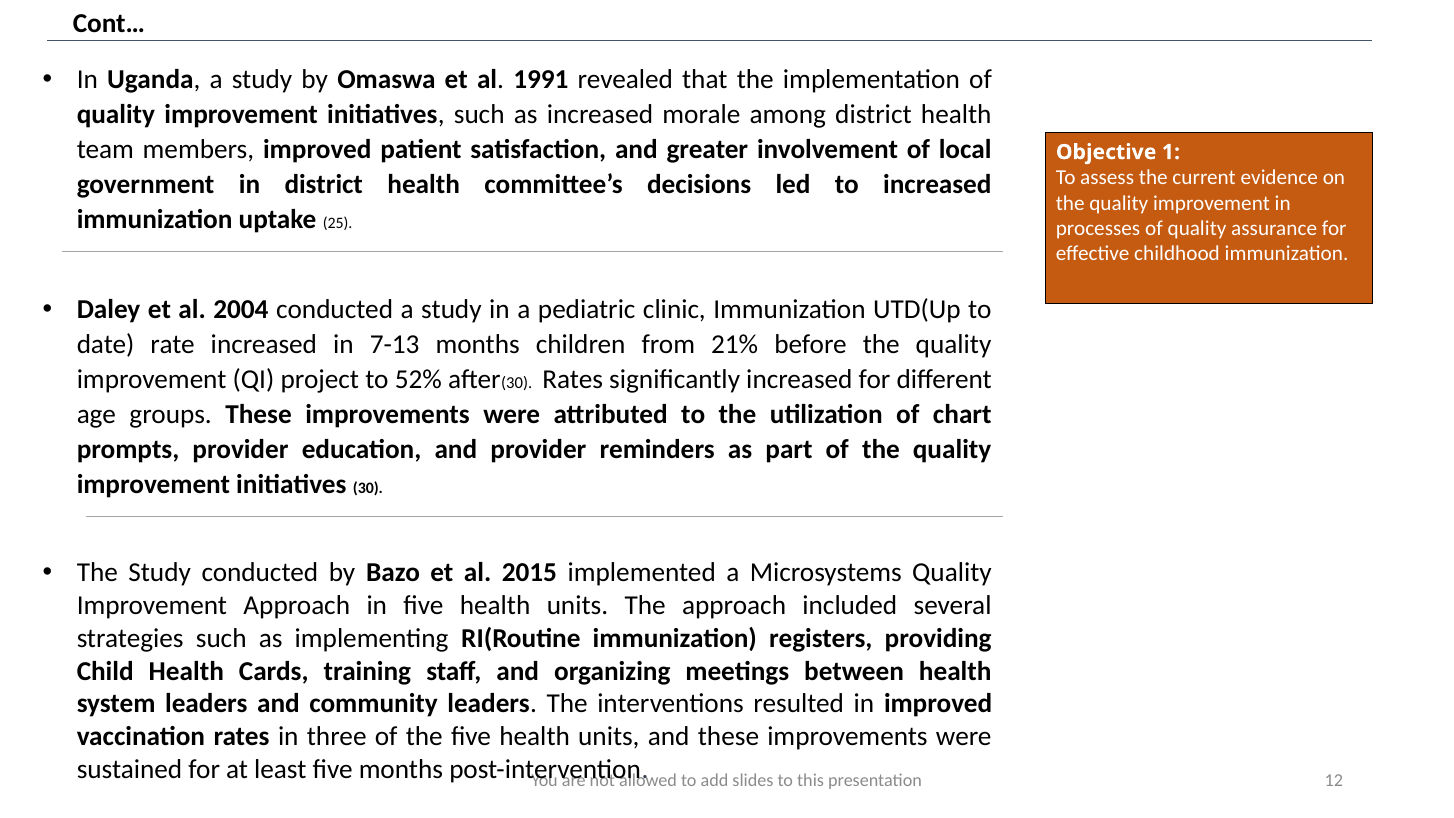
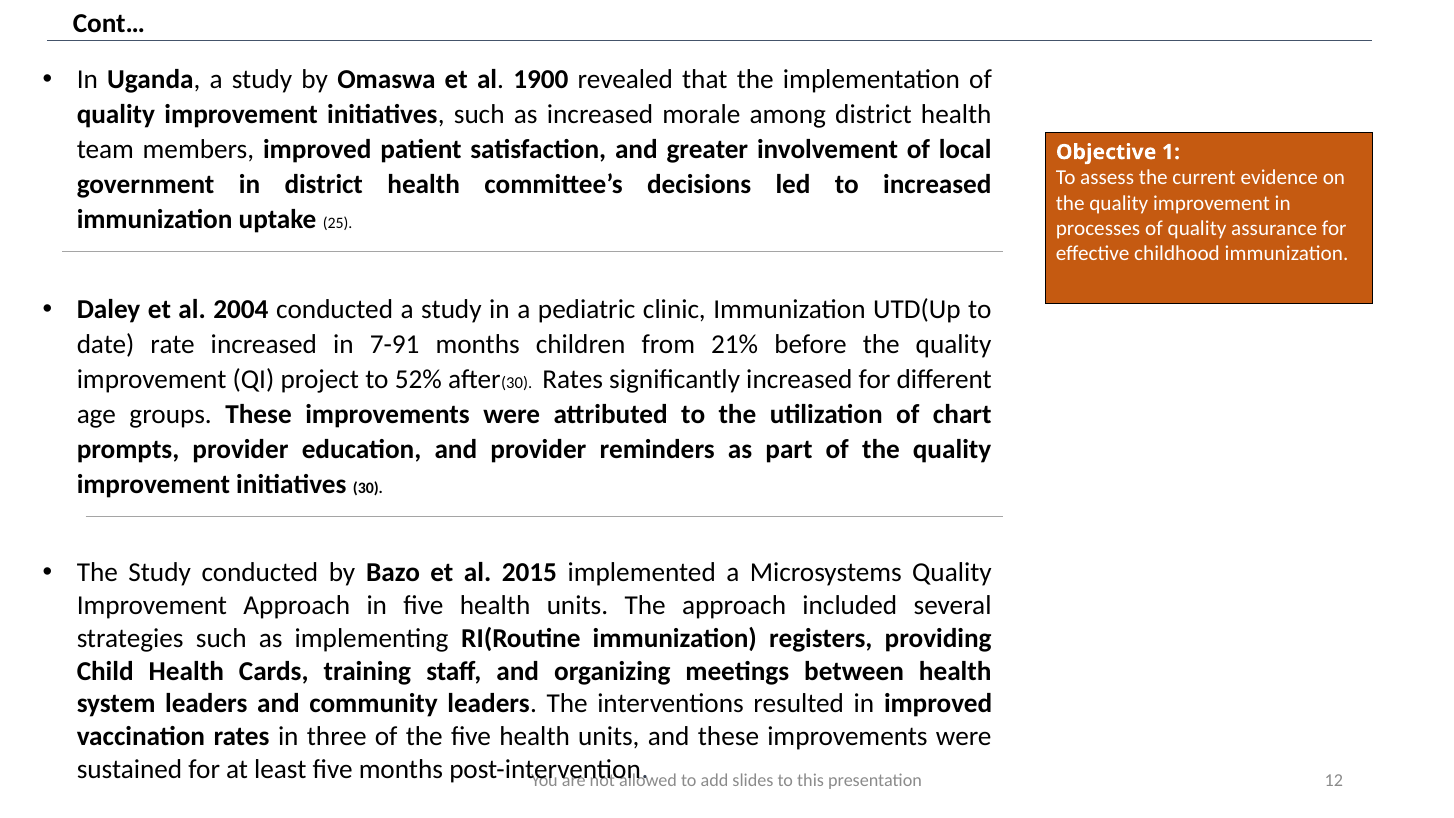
1991: 1991 -> 1900 (541, 80)
7-13: 7-13 -> 7-91 (395, 345)
